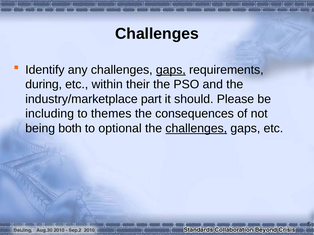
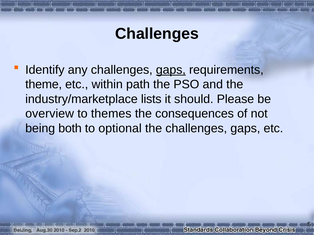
during: during -> theme (44, 85)
their: their -> path (138, 85)
part: part -> lists (151, 99)
including: including -> overview (50, 114)
challenges underline: present -> none (196, 129)
